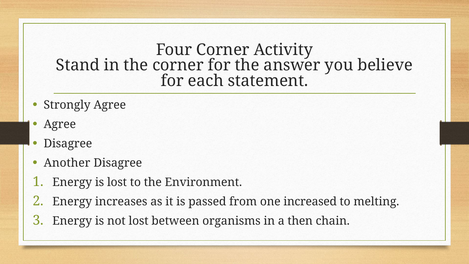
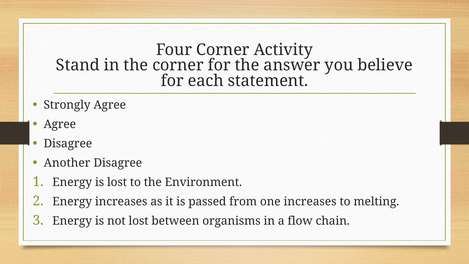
one increased: increased -> increases (310, 202)
then: then -> flow (300, 221)
